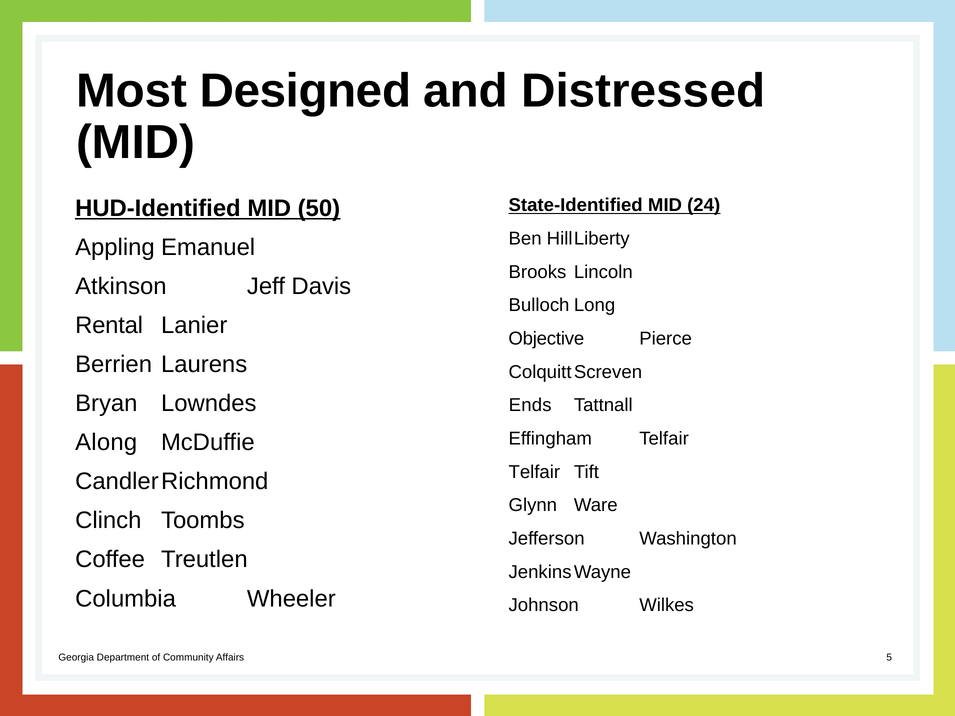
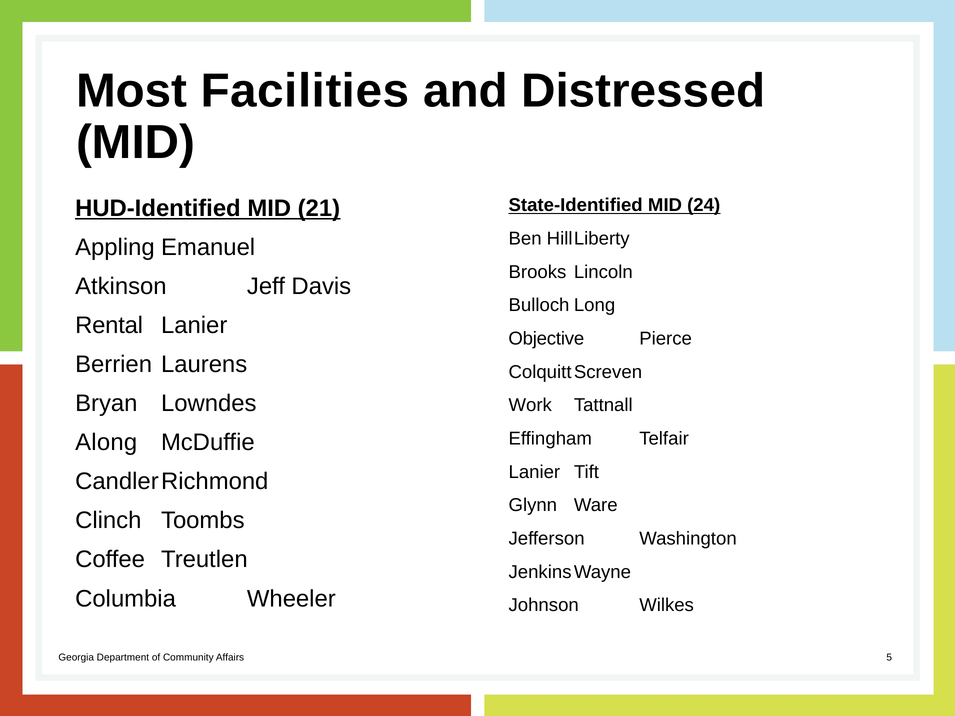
Designed: Designed -> Facilities (305, 91)
50: 50 -> 21 (319, 208)
Ends: Ends -> Work (530, 405)
Telfair: Telfair -> Lanier (534, 472)
